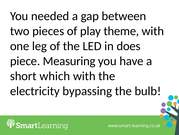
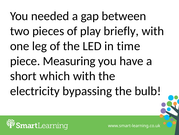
theme: theme -> briefly (121, 31)
does: does -> time (128, 46)
